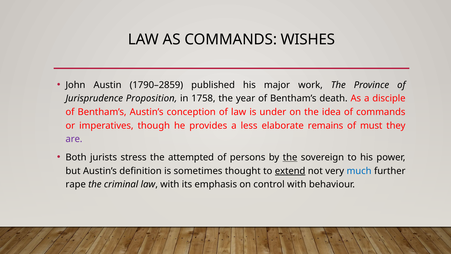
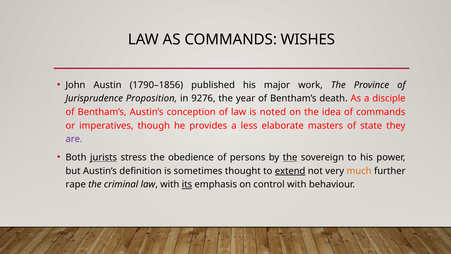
1790–2859: 1790–2859 -> 1790–1856 (156, 85)
1758: 1758 -> 9276 (203, 98)
under: under -> noted (273, 112)
remains: remains -> masters (326, 125)
must: must -> state (371, 125)
jurists underline: none -> present (104, 157)
attempted: attempted -> obedience (191, 157)
much colour: blue -> orange (359, 171)
its underline: none -> present (187, 184)
